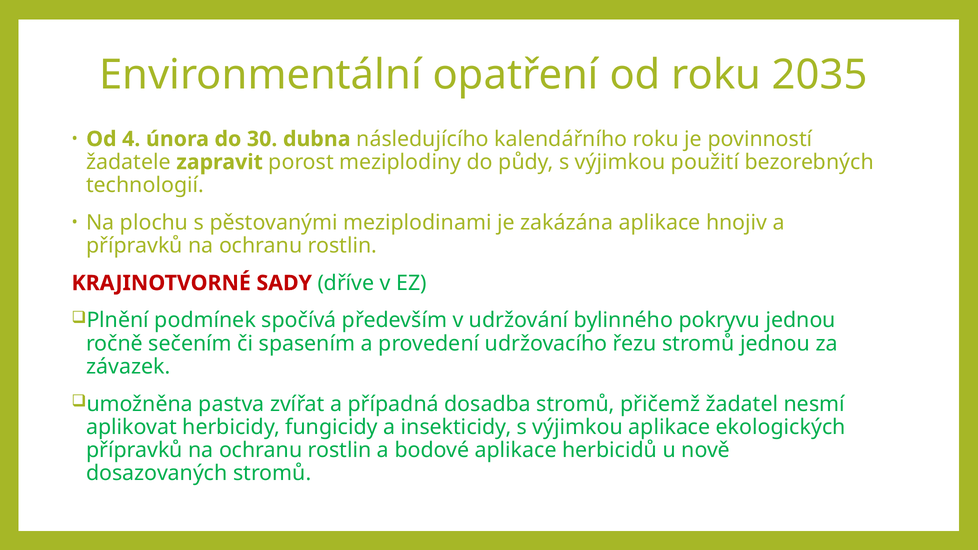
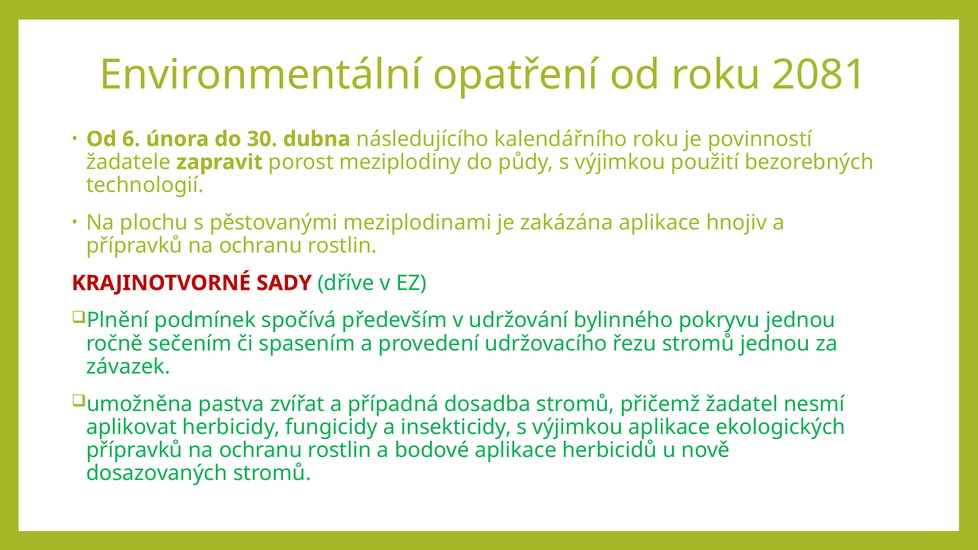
2035: 2035 -> 2081 (820, 75)
4: 4 -> 6 (131, 139)
